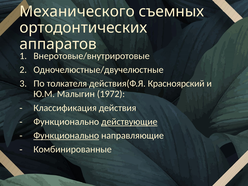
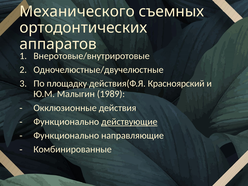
толкателя: толкателя -> площадку (67, 84)
1972: 1972 -> 1989 (111, 94)
Классификация: Классификация -> Окклюзионные (65, 108)
Функционально underline: present -> none (66, 136)
